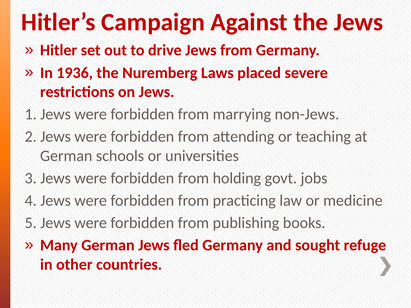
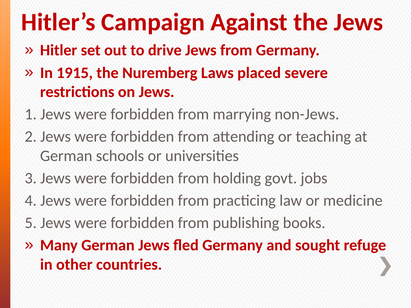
1936: 1936 -> 1915 (75, 73)
